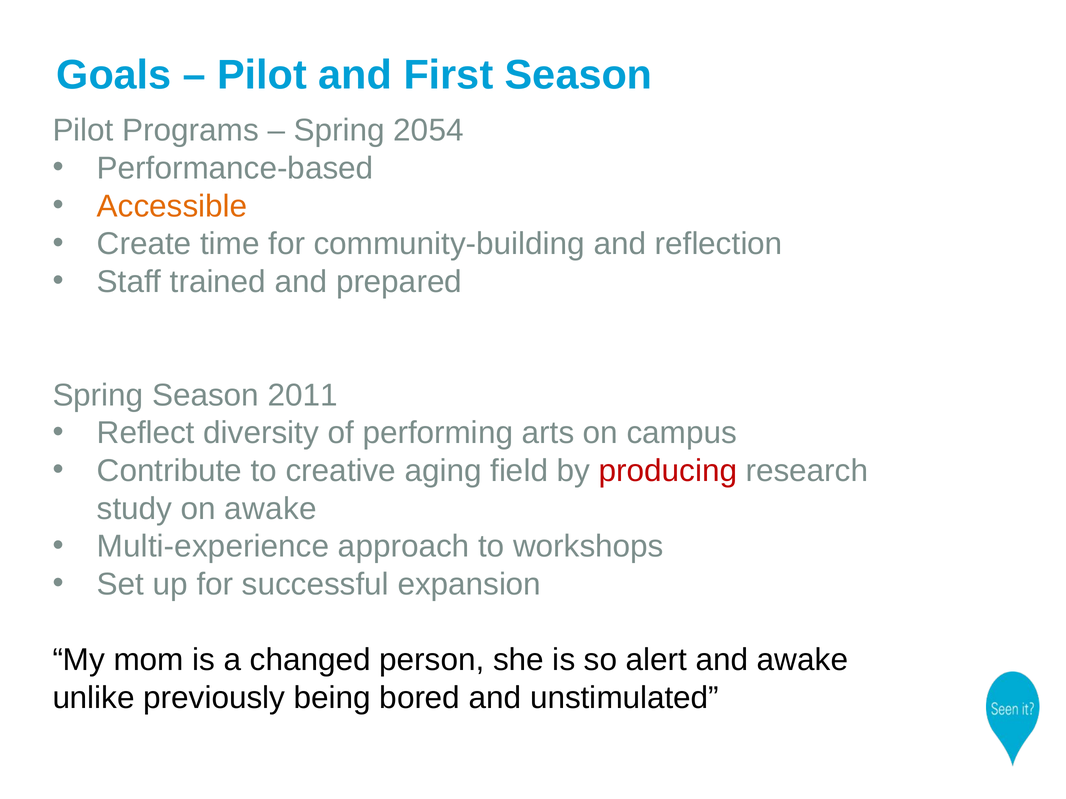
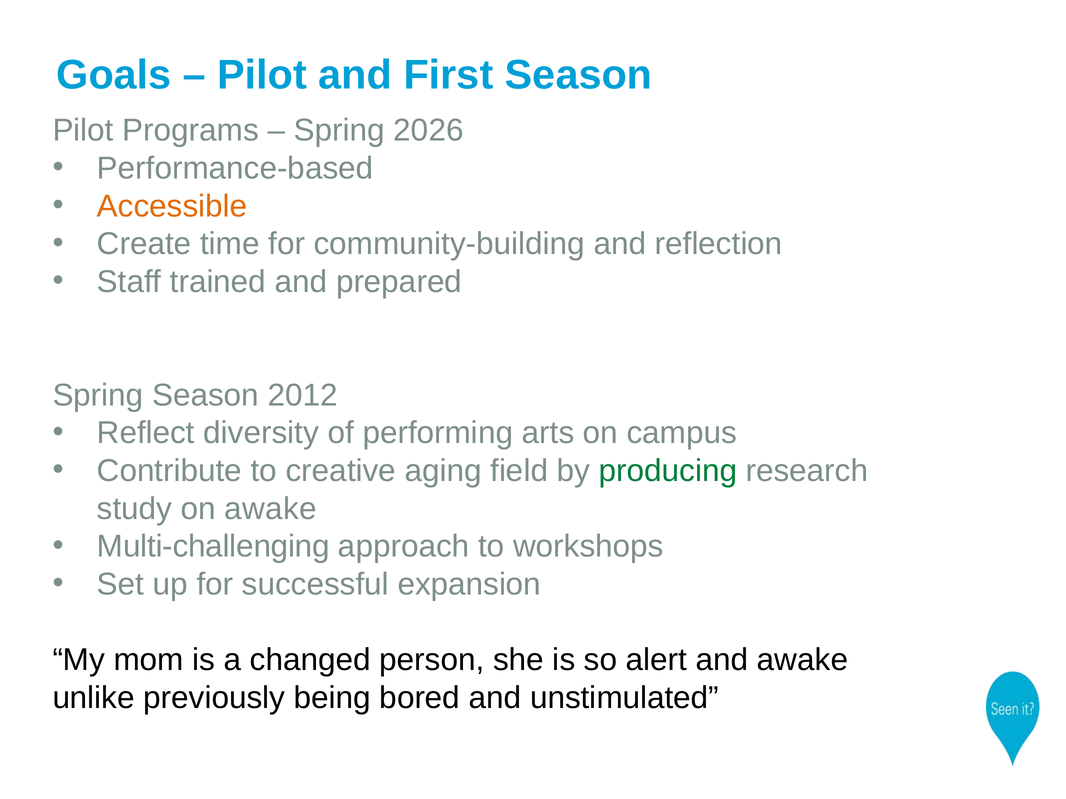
2054: 2054 -> 2026 (429, 131)
2011: 2011 -> 2012 (303, 395)
producing colour: red -> green (668, 471)
Multi-experience: Multi-experience -> Multi-challenging (213, 547)
